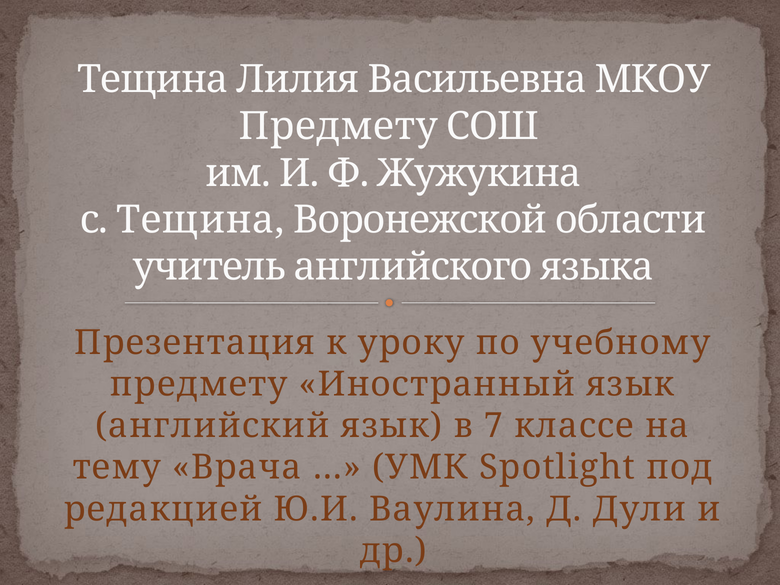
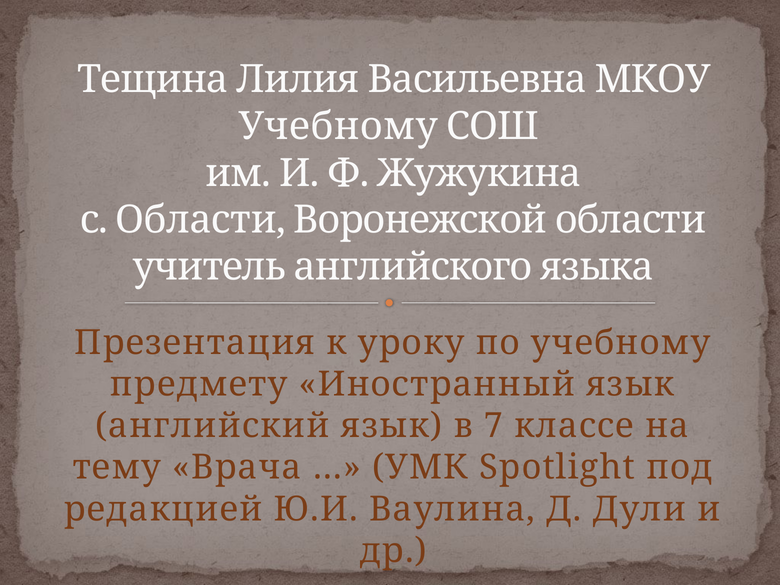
Предмету: Предмету -> Учебному (338, 126)
с Тещина: Тещина -> Области (201, 220)
